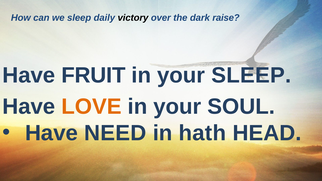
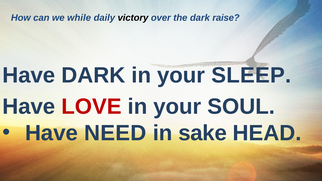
we sleep: sleep -> while (79, 18)
Have FRUIT: FRUIT -> DARK (93, 75)
LOVE colour: orange -> red (91, 107)
hath: hath -> sake (203, 133)
